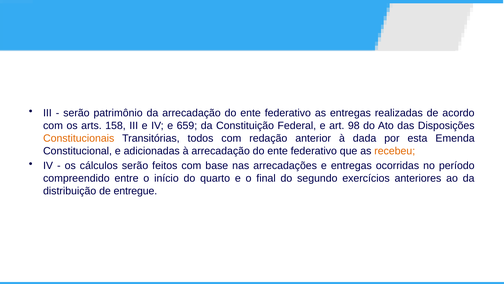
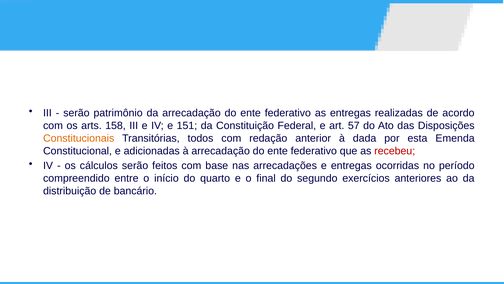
659: 659 -> 151 (187, 126)
98: 98 -> 57 (354, 126)
recebeu colour: orange -> red (395, 151)
entregue: entregue -> bancário (135, 191)
